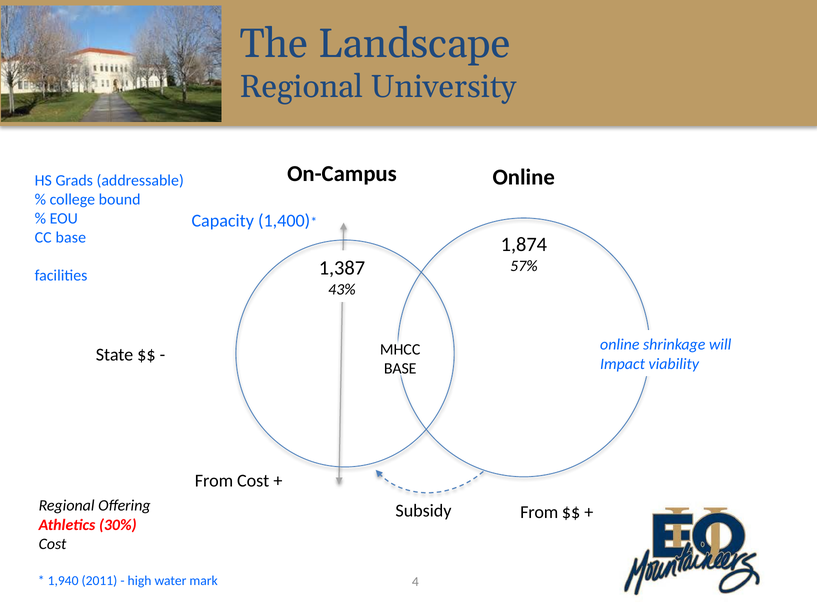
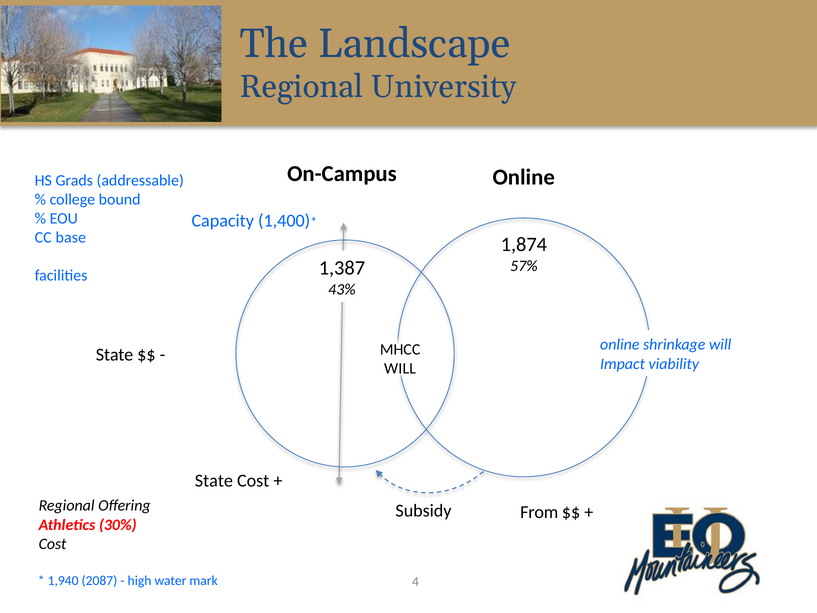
BASE: BASE -> WILL (400, 368)
From: From -> State (214, 480)
2011: 2011 -> 2087 (99, 580)
